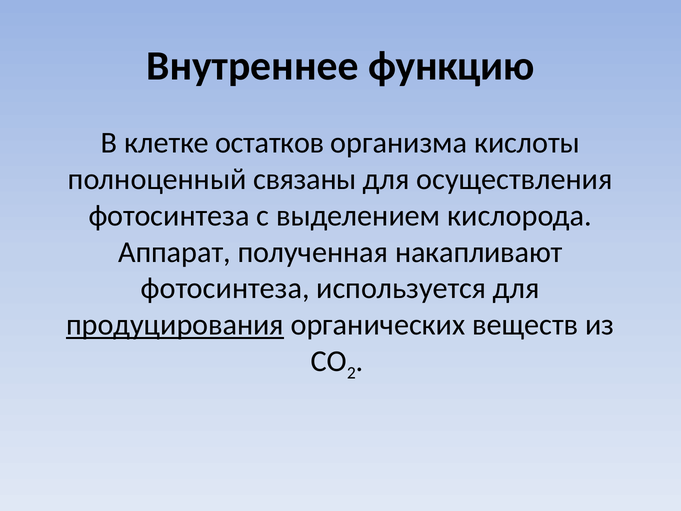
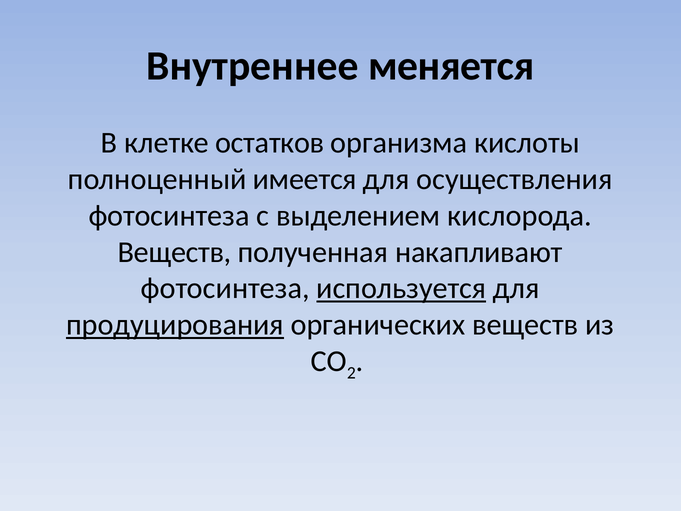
функцию: функцию -> меняется (451, 66)
связаны: связаны -> имеется (305, 179)
Аппарат: Аппарат -> Веществ (175, 252)
используется underline: none -> present (401, 288)
